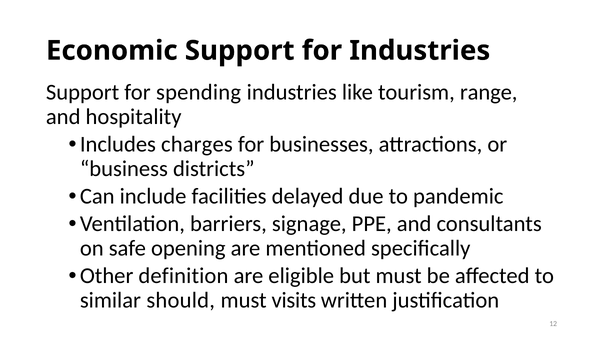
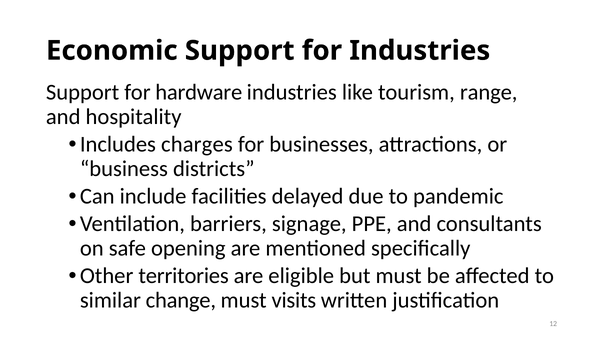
spending: spending -> hardware (199, 93)
definition: definition -> territories (184, 276)
should: should -> change (181, 301)
